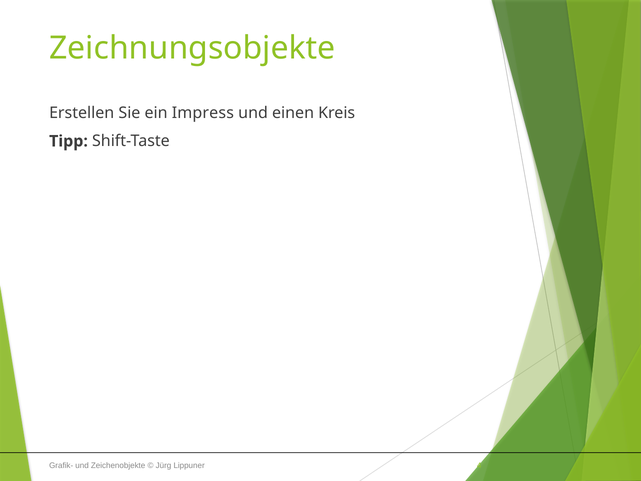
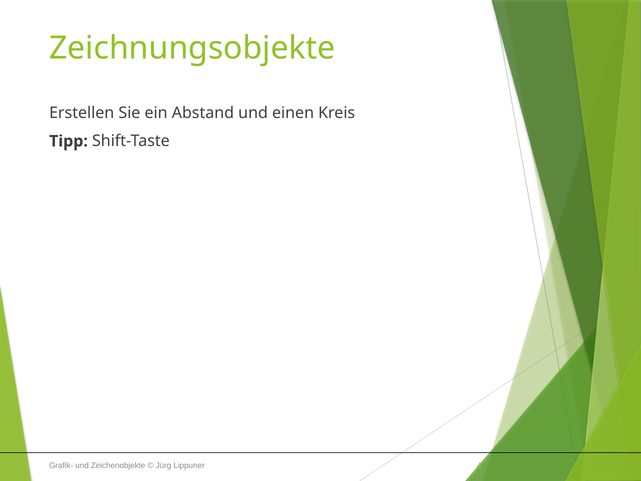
Impress: Impress -> Abstand (203, 113)
